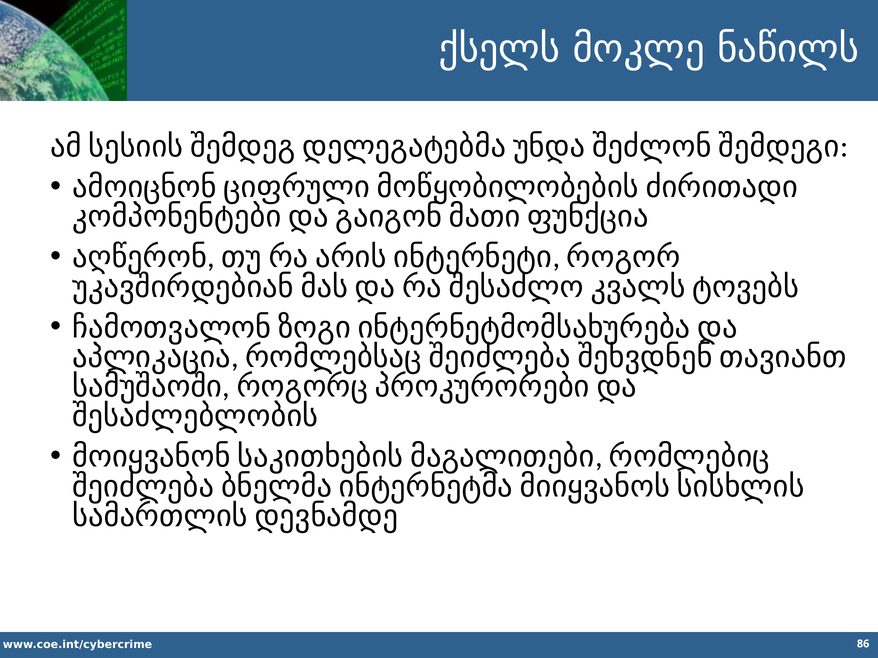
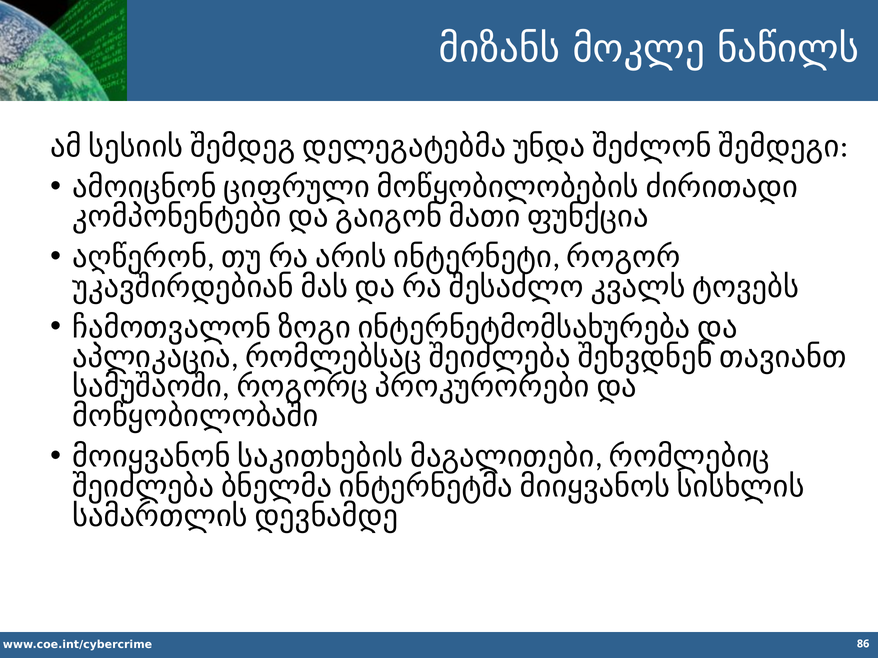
ქსელს: ქსელს -> მიზანს (499, 49)
შესაძლებლობის: შესაძლებლობის -> მოწყობილობაში (195, 417)
